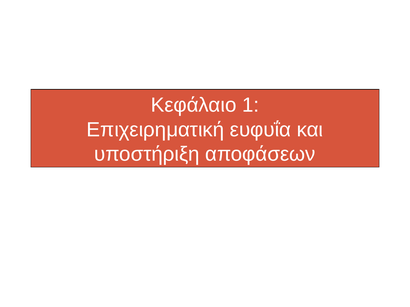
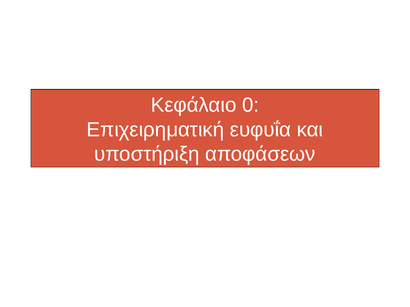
1: 1 -> 0 (251, 105)
